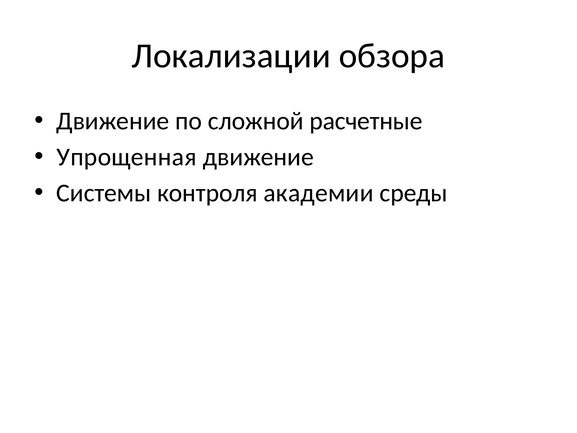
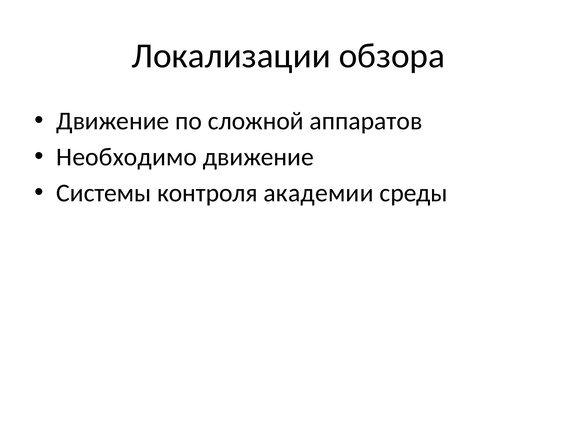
расчетные: расчетные -> аппаратов (366, 121)
Упрощенная: Упрощенная -> Необходимо (127, 157)
